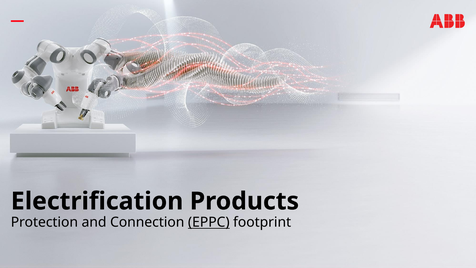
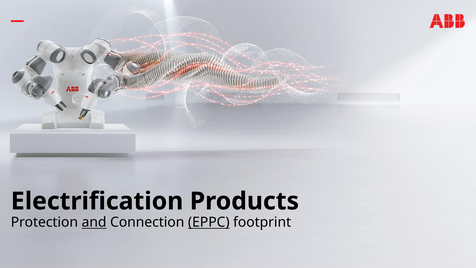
and underline: none -> present (94, 222)
